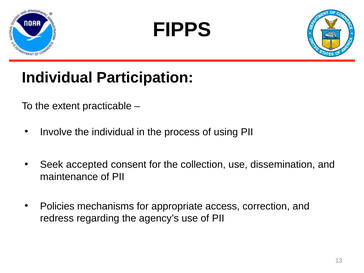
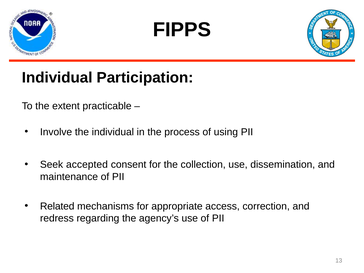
Policies: Policies -> Related (57, 206)
